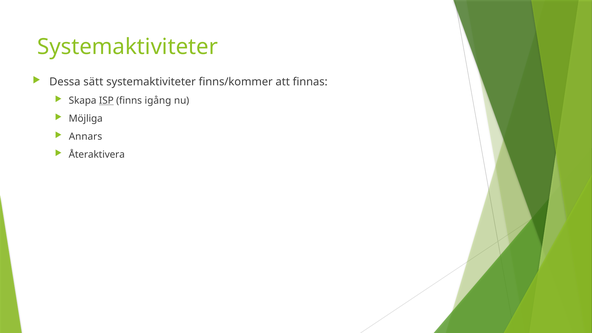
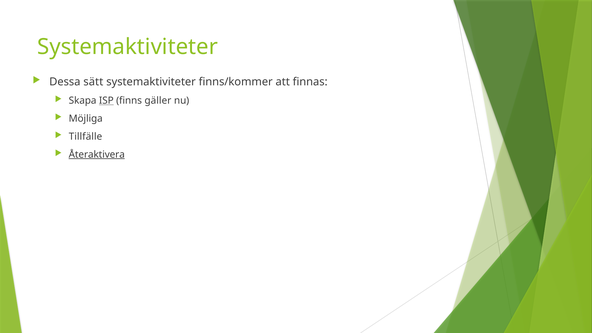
igång: igång -> gäller (158, 101)
Annars: Annars -> Tillfälle (85, 137)
Återaktivera underline: none -> present (97, 155)
